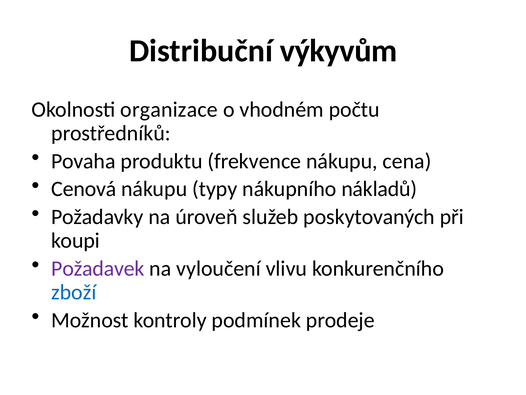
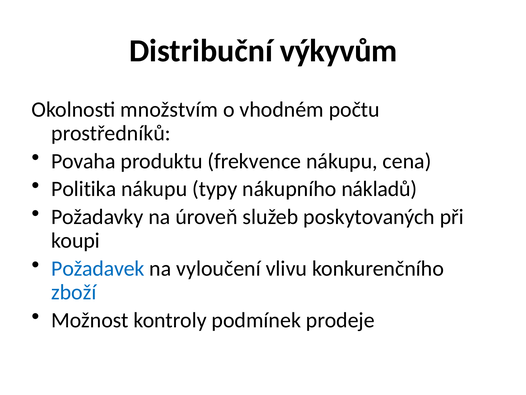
organizace: organizace -> množstvím (169, 109)
Cenová: Cenová -> Politika (84, 189)
Požadavek colour: purple -> blue (98, 268)
